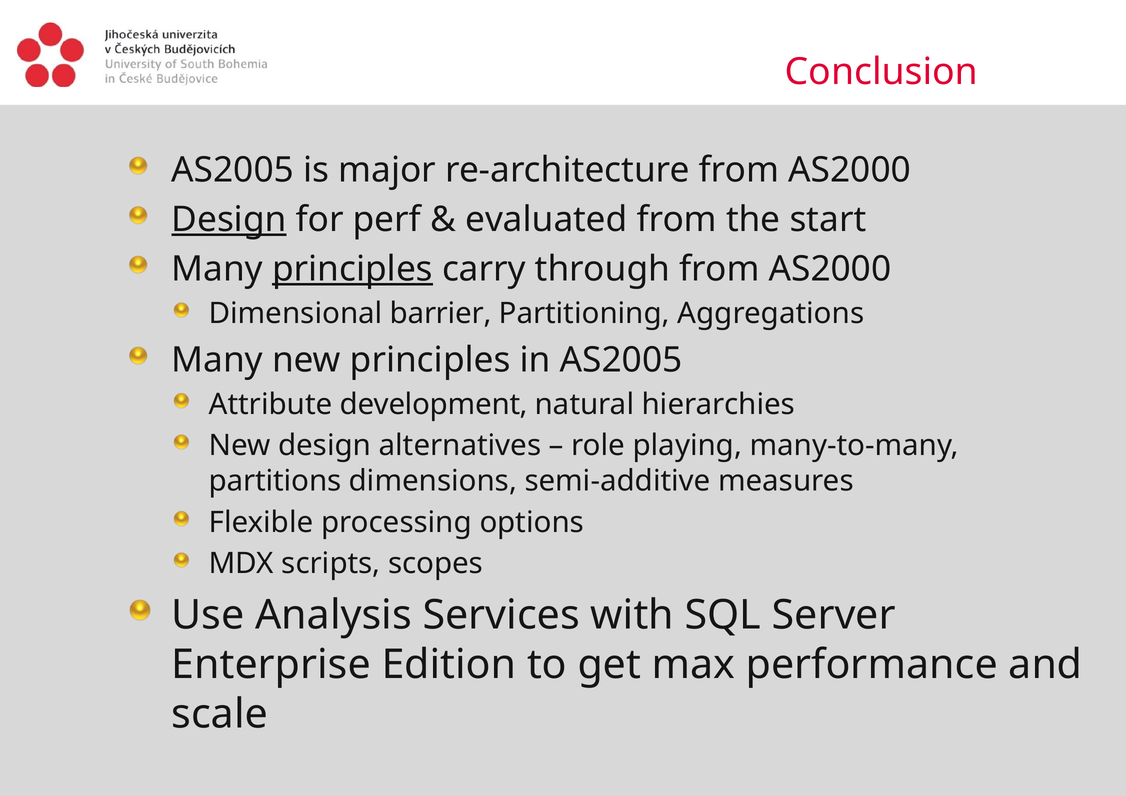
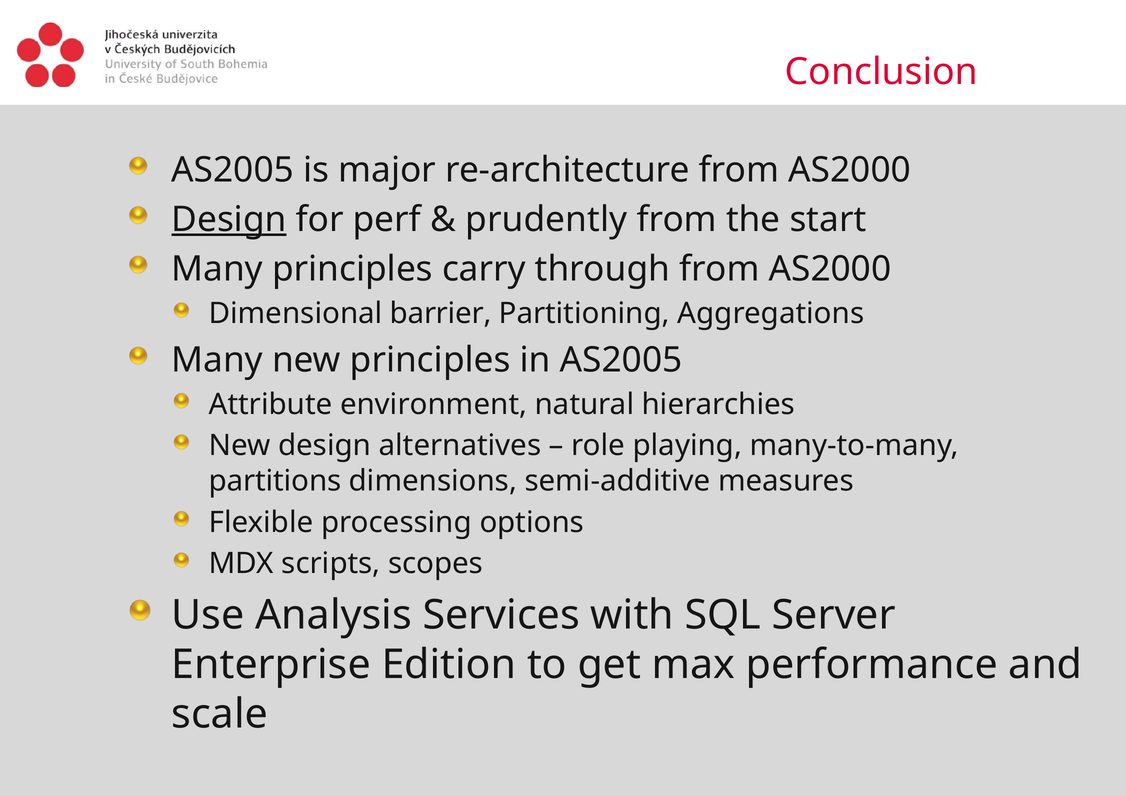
evaluated: evaluated -> prudently (546, 220)
principles underline: present -> none (352, 269)
development: development -> environment (434, 404)
